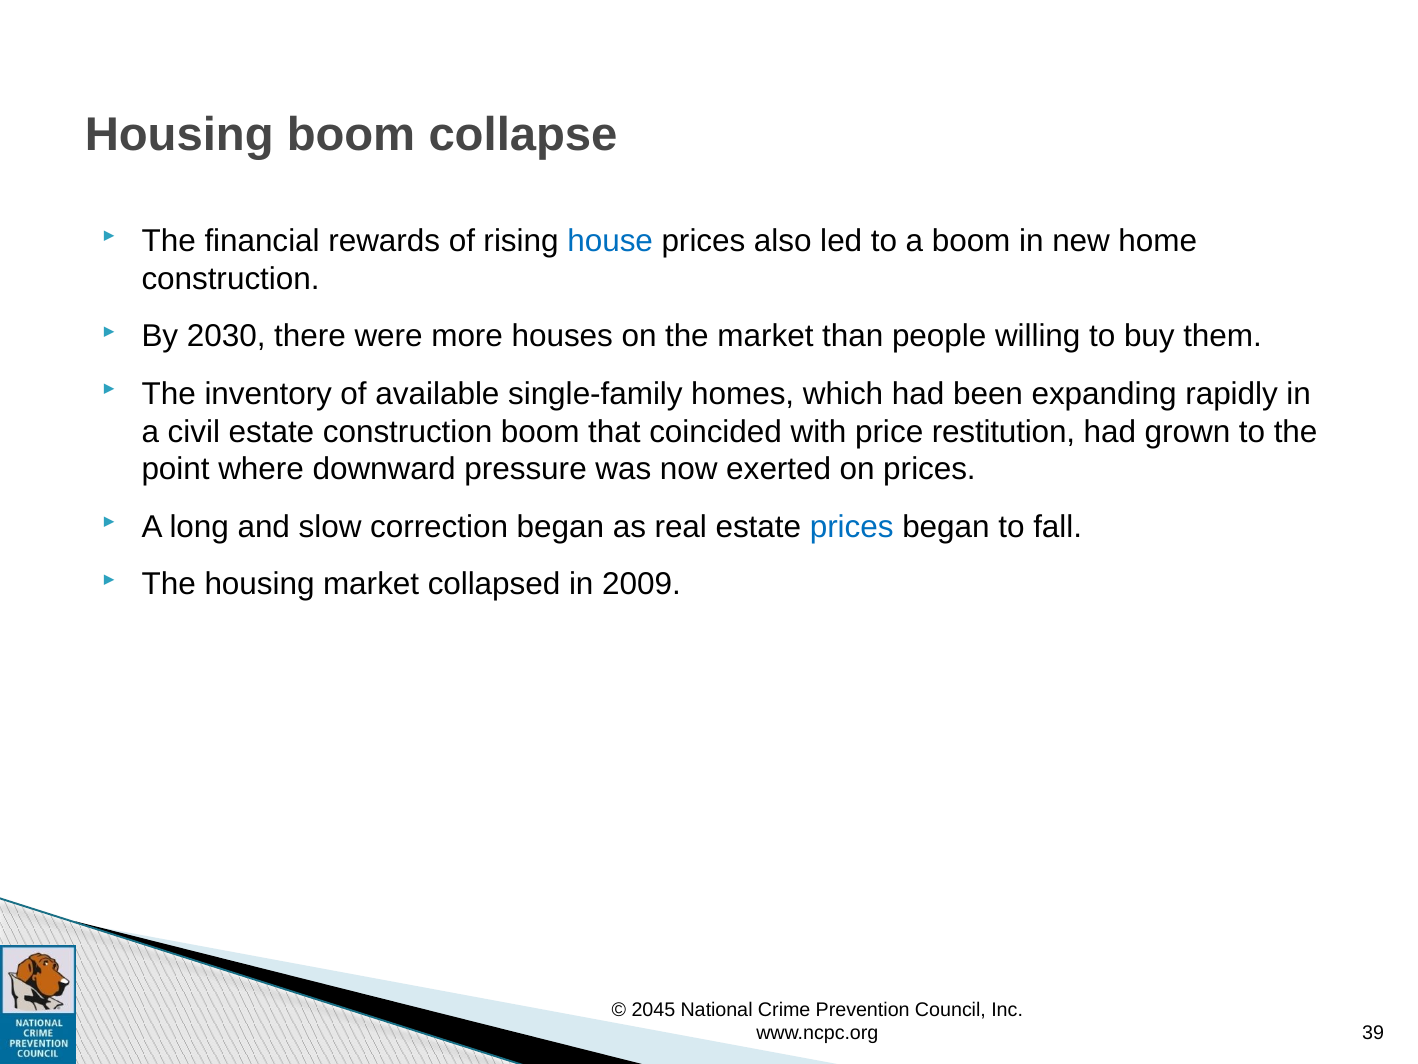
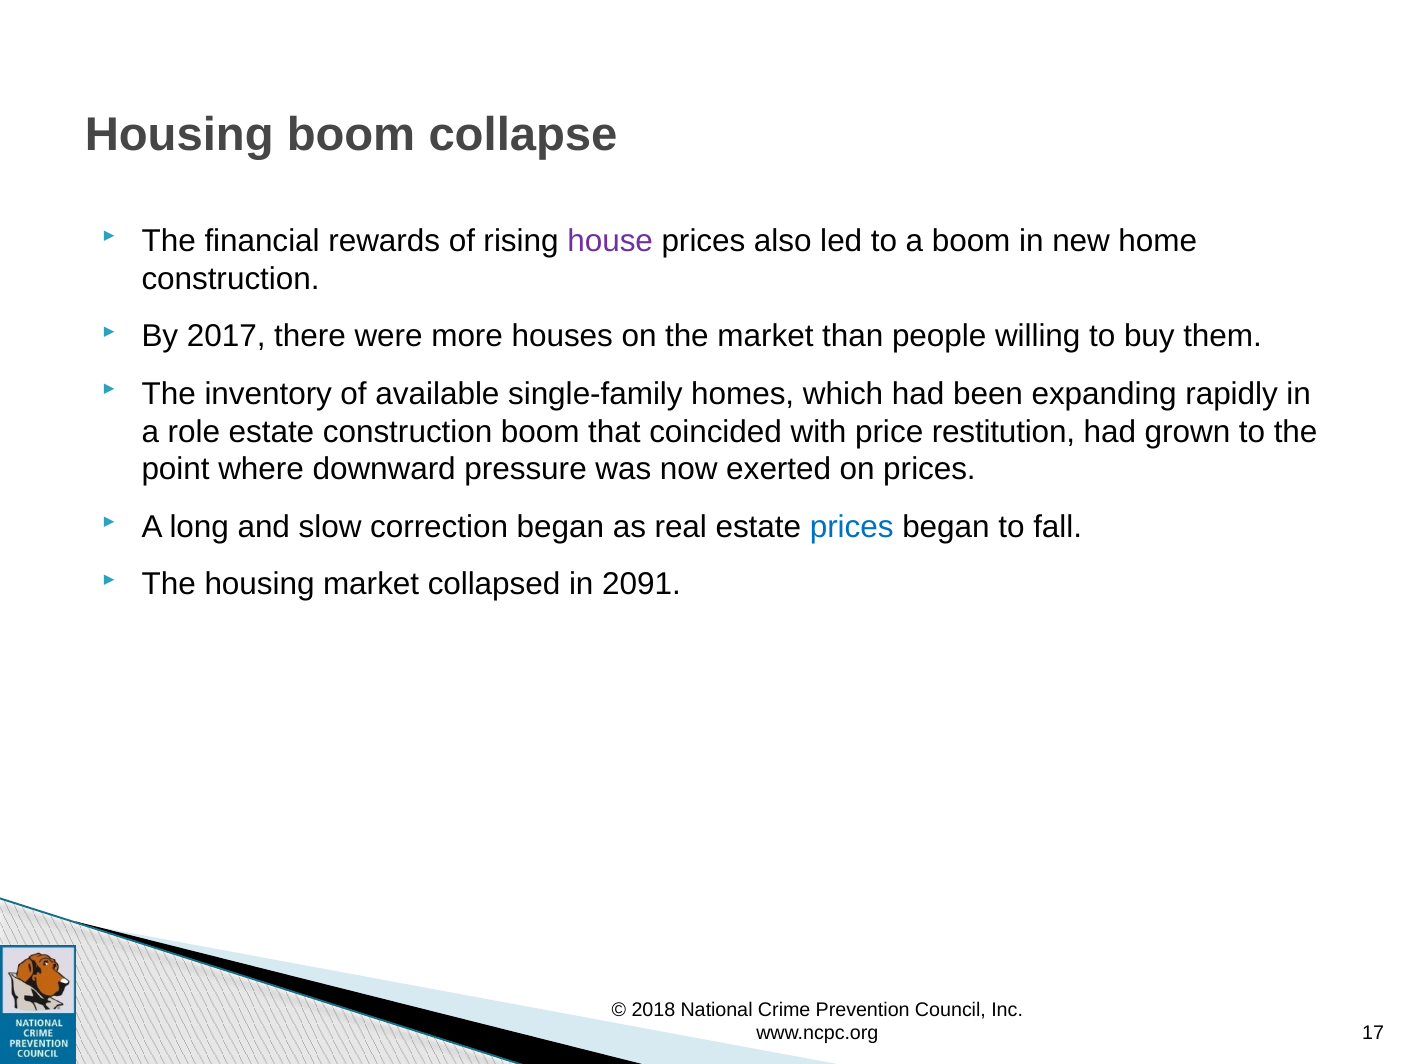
house colour: blue -> purple (610, 241)
2030: 2030 -> 2017 (226, 336)
civil: civil -> role (194, 431)
2009: 2009 -> 2091 (641, 584)
2045: 2045 -> 2018 (653, 1009)
39: 39 -> 17 (1373, 1033)
